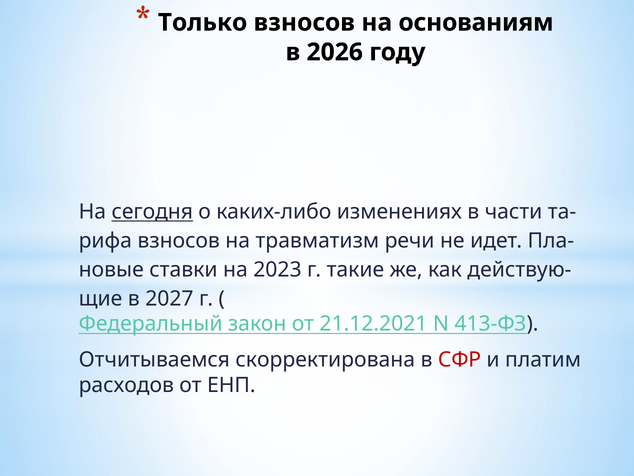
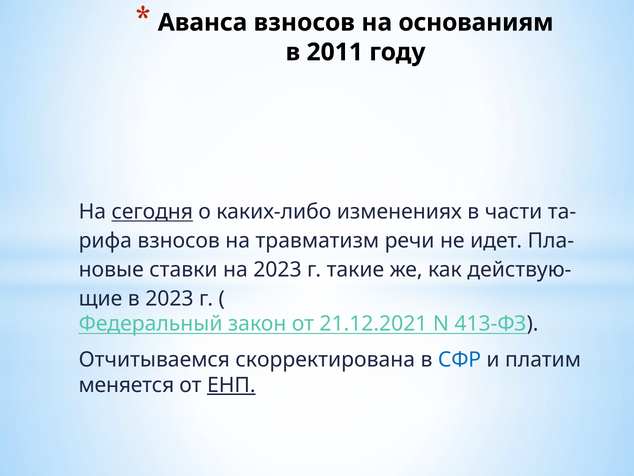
Только: Только -> Аванса (203, 22)
2026: 2026 -> 2011 (335, 52)
в 2027: 2027 -> 2023 (169, 298)
СФР colour: red -> blue (460, 359)
расходов: расходов -> меняется (126, 385)
ЕНП underline: none -> present (231, 385)
